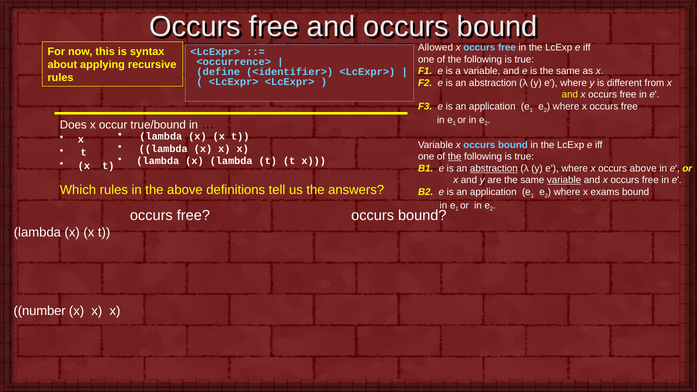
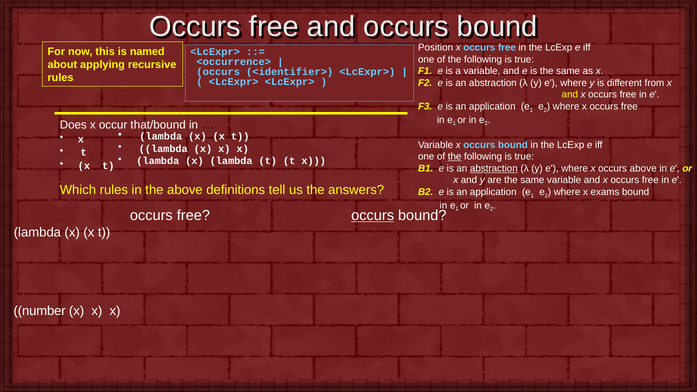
Allowed: Allowed -> Position (436, 48)
syntax: syntax -> named (147, 52)
define: define -> occurs (218, 72)
true/bound: true/bound -> that/bound (158, 125)
variable underline: present -> none (564, 180)
occurs underline: none -> present (373, 216)
